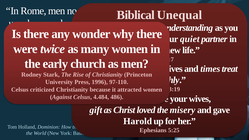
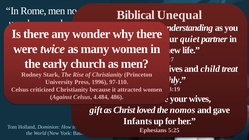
times: times -> child (210, 69)
misery: misery -> nomos (182, 110)
Harold: Harold -> Infants (138, 121)
